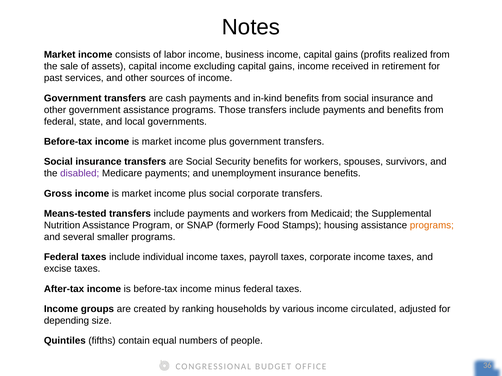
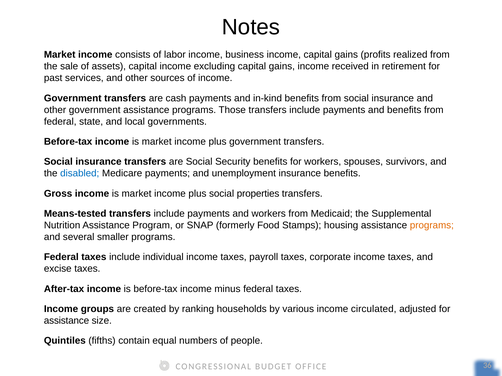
disabled colour: purple -> blue (80, 174)
social corporate: corporate -> properties (258, 194)
depending: depending -> assistance (67, 321)
